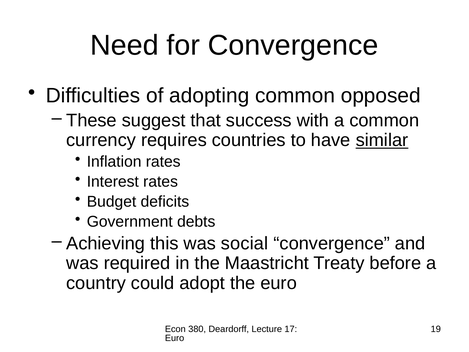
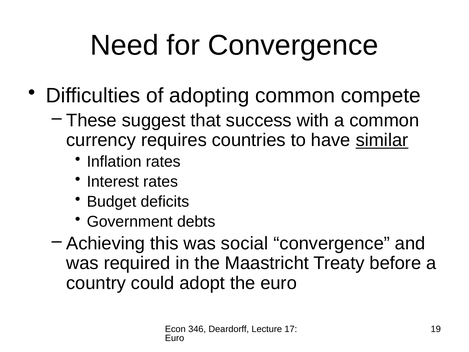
opposed: opposed -> compete (381, 96)
380: 380 -> 346 (197, 329)
